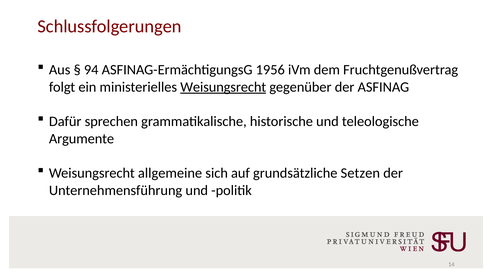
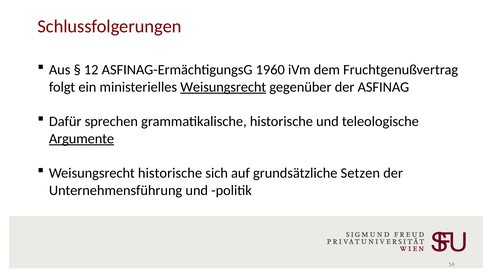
94: 94 -> 12 (91, 70)
1956: 1956 -> 1960 (270, 70)
Argumente underline: none -> present (82, 139)
Weisungsrecht allgemeine: allgemeine -> historische (170, 173)
